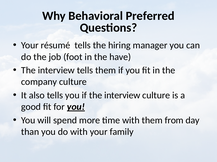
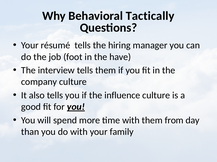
Preferred: Preferred -> Tactically (150, 16)
if the interview: interview -> influence (122, 96)
